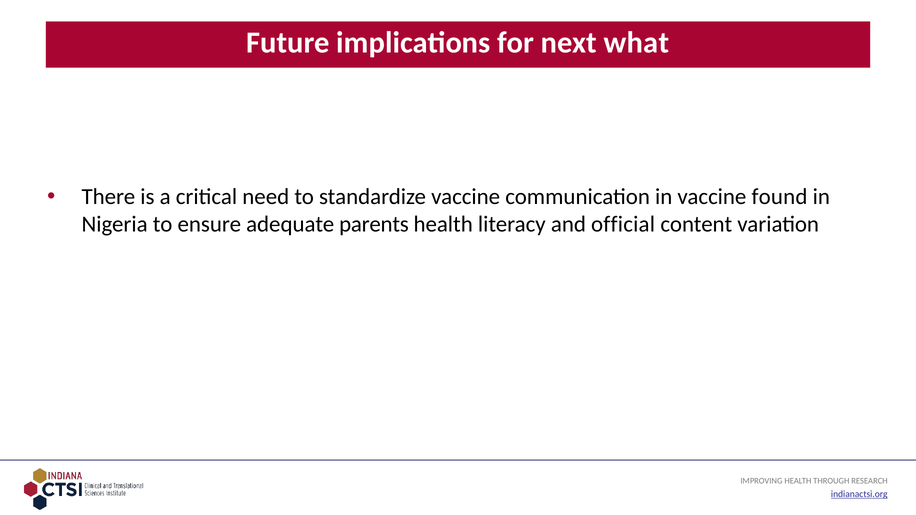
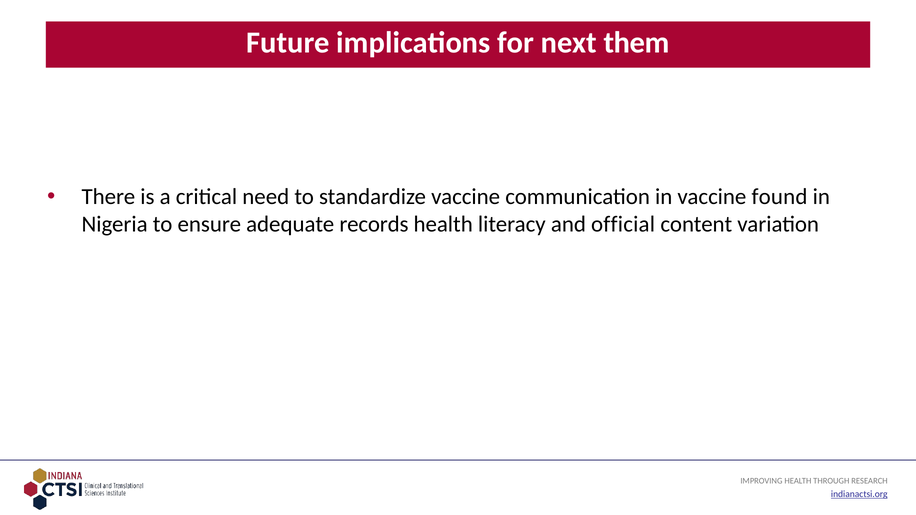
what: what -> them (637, 43)
parents: parents -> records (374, 225)
